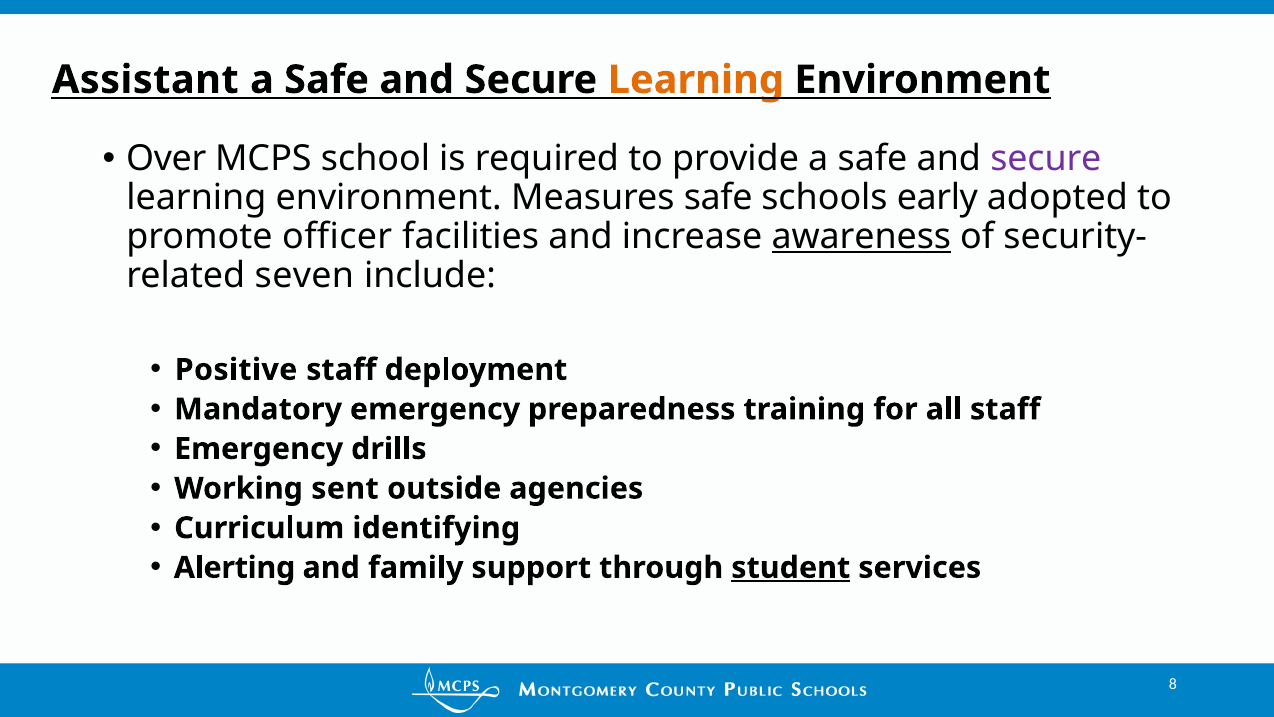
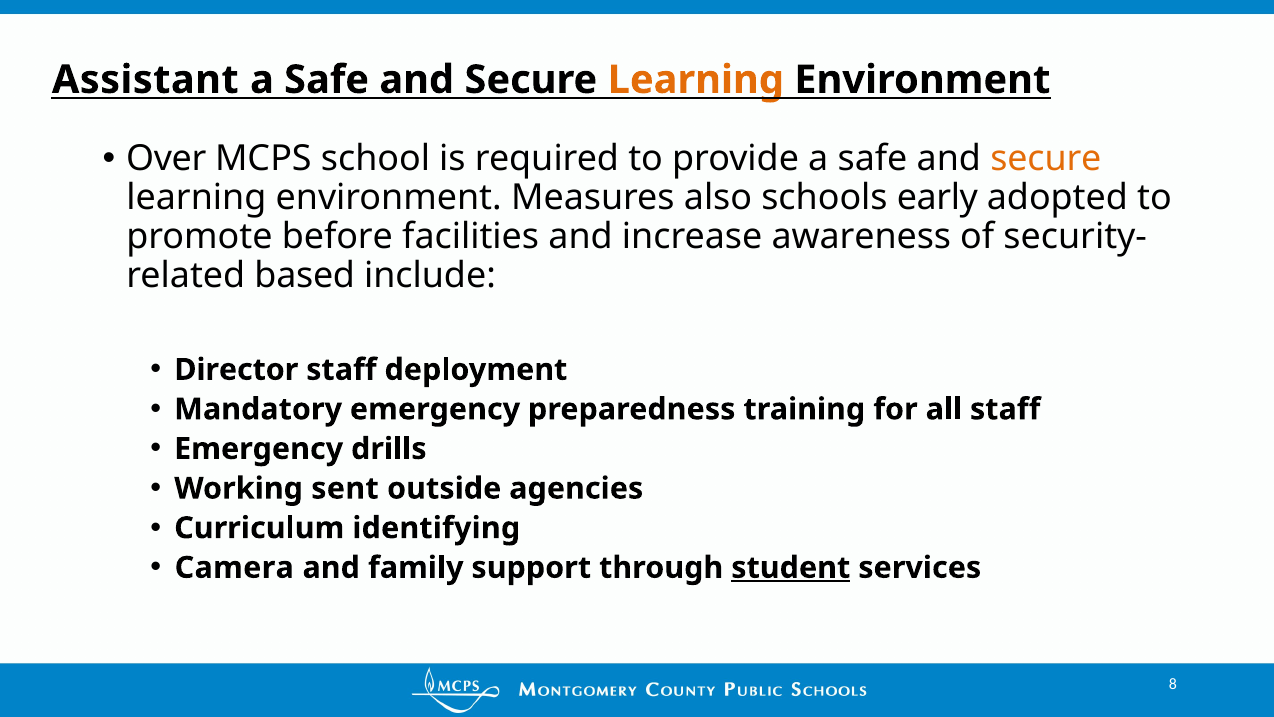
secure colour: purple -> orange (1046, 159)
Measures safe: safe -> also (718, 198)
officer: officer -> before (337, 236)
awareness underline: present -> none (861, 236)
seven: seven -> based (305, 275)
Positive: Positive -> Director (236, 370)
Alerting: Alerting -> Camera (234, 567)
